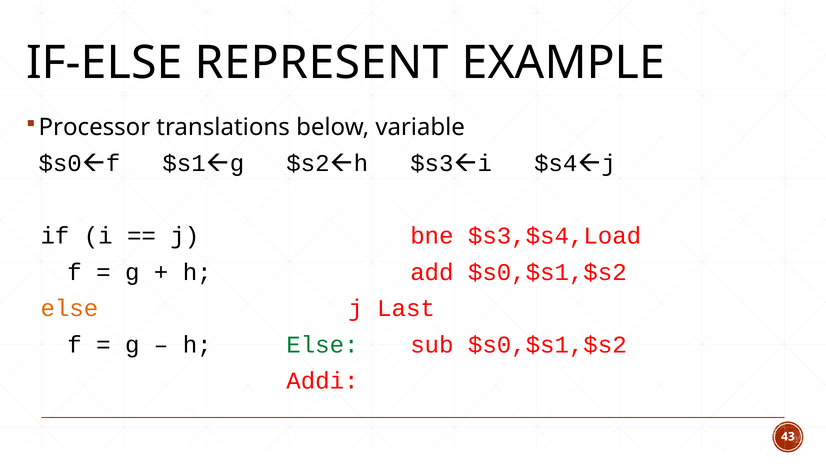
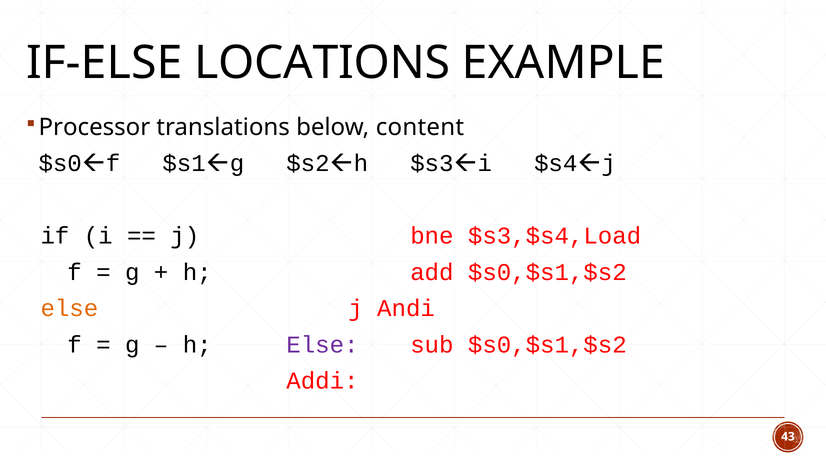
REPRESENT: REPRESENT -> LOCATIONS (322, 63)
variable: variable -> content (420, 127)
Last: Last -> Andi (406, 309)
Else colour: green -> purple (322, 345)
